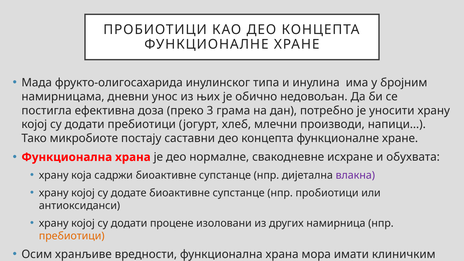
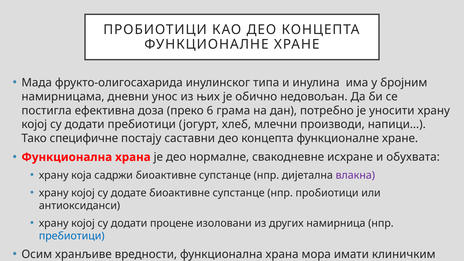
3: 3 -> 6 (210, 111)
микробиоте: микробиоте -> специфичне (84, 138)
пребиотици colour: orange -> blue (72, 236)
